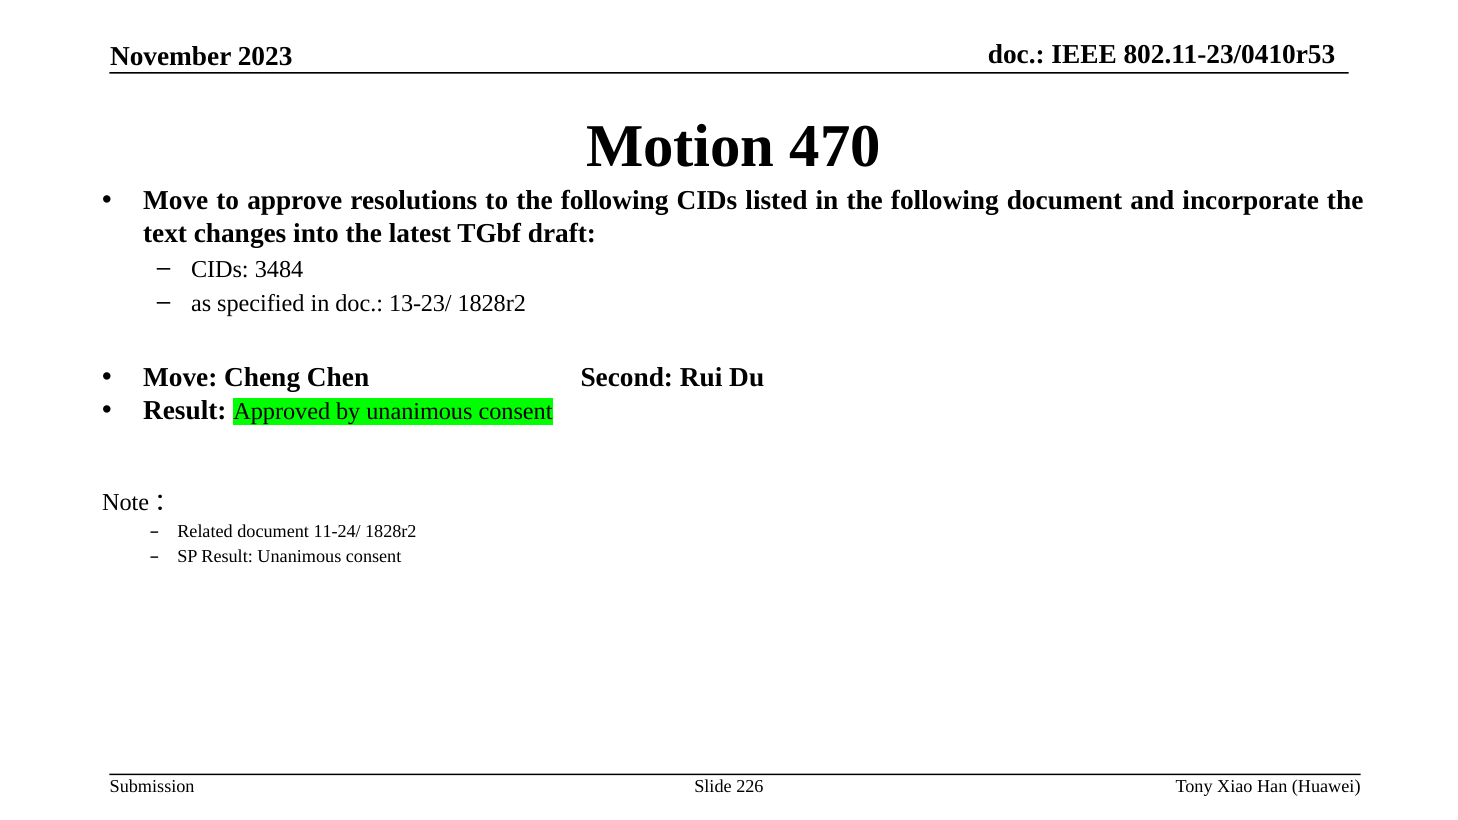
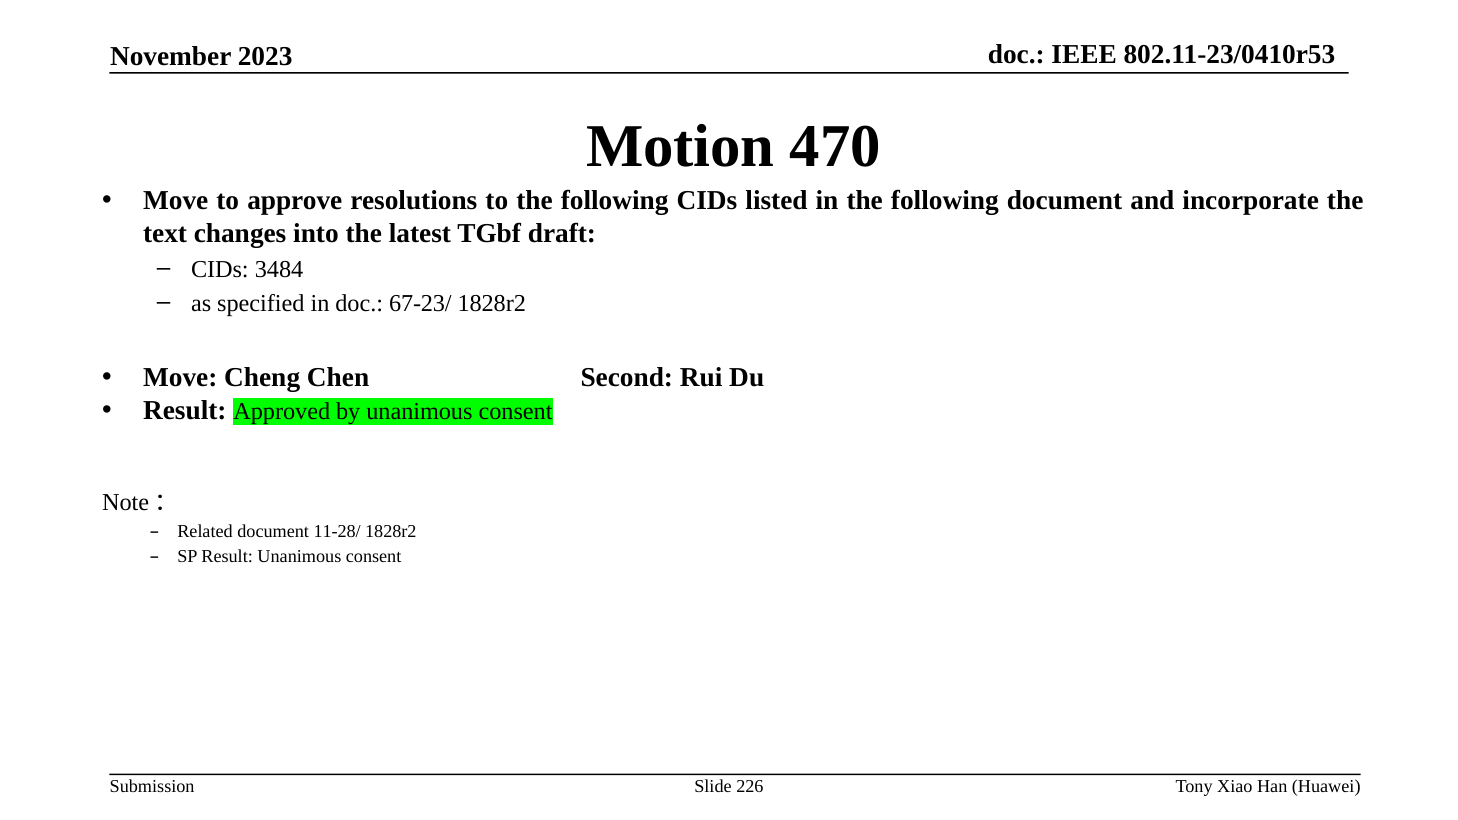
13-23/: 13-23/ -> 67-23/ (420, 303)
11-24/: 11-24/ -> 11-28/ (337, 531)
